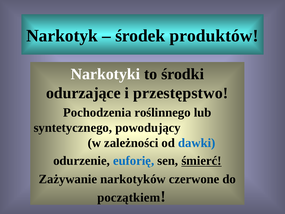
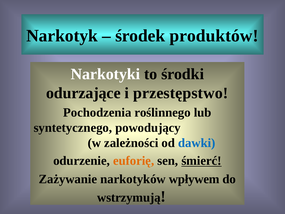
euforię colour: blue -> orange (134, 161)
czerwone: czerwone -> wpływem (194, 179)
początkiem: początkiem -> wstrzymują (129, 197)
